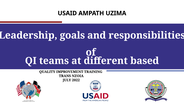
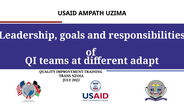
based: based -> adapt (145, 60)
